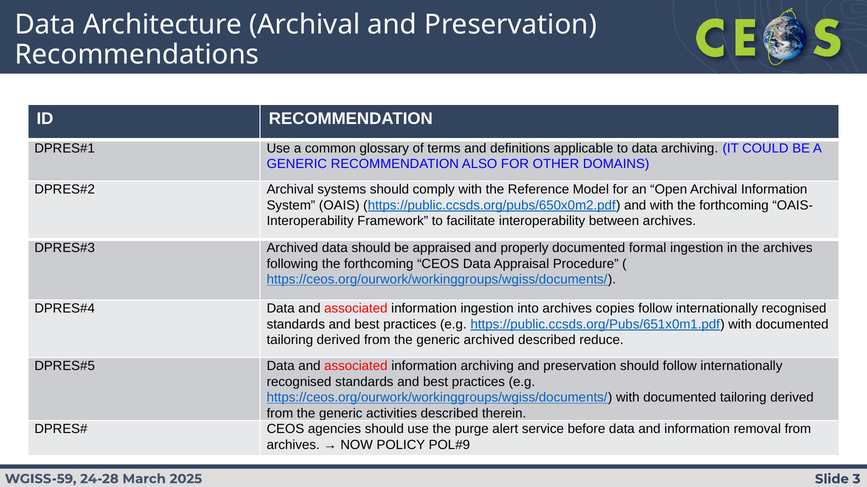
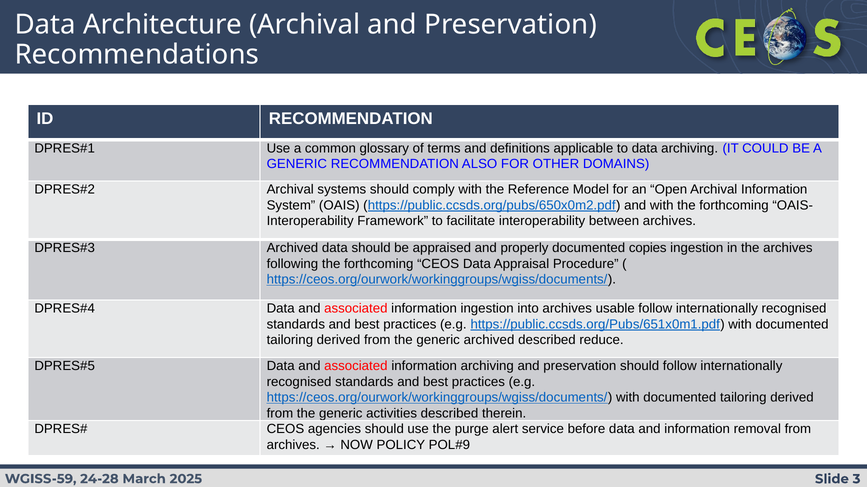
formal: formal -> copies (648, 248)
copies: copies -> usable (615, 309)
